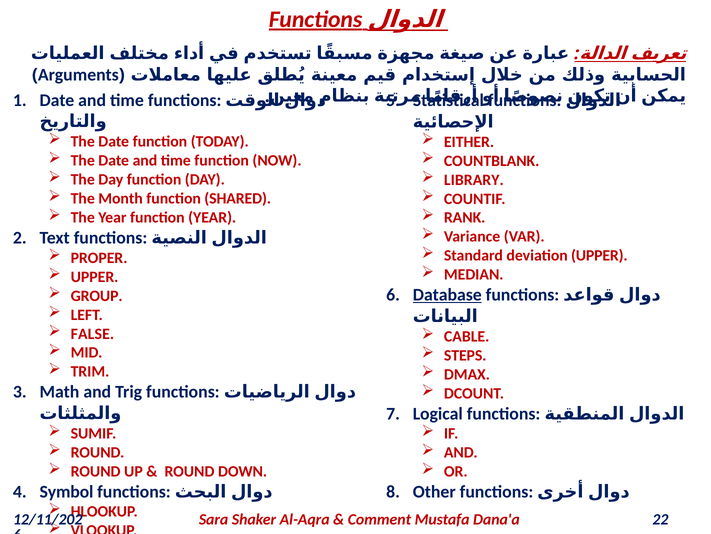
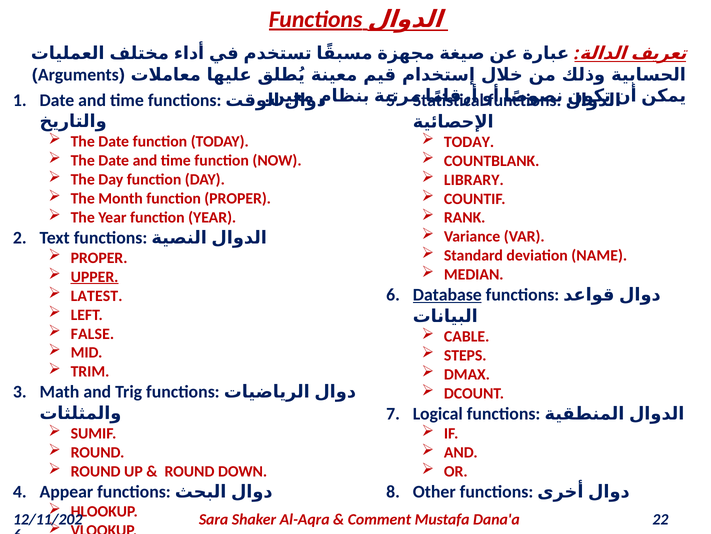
EITHER: EITHER -> TODAY (469, 142)
function SHARED: SHARED -> PROPER (238, 198)
deviation UPPER: UPPER -> NAME (599, 255)
UPPER underline: none -> present (95, 276)
GROUP: GROUP -> LATEST (97, 295)
Symbol: Symbol -> Appear (66, 491)
